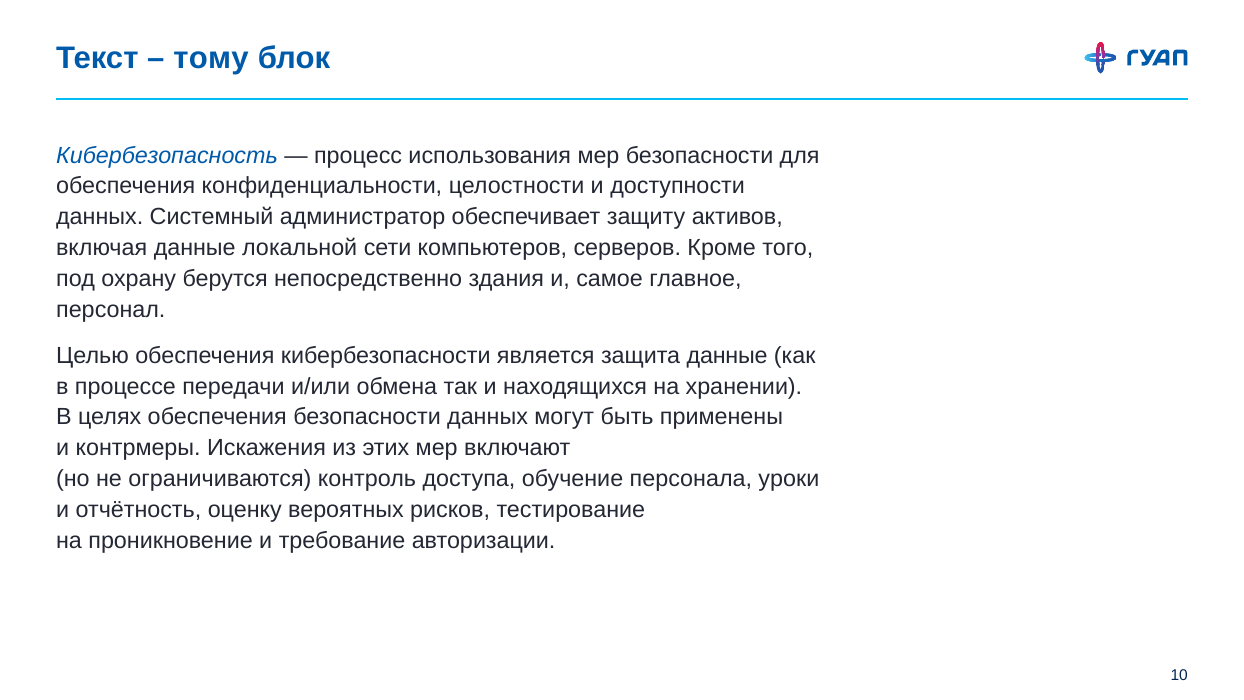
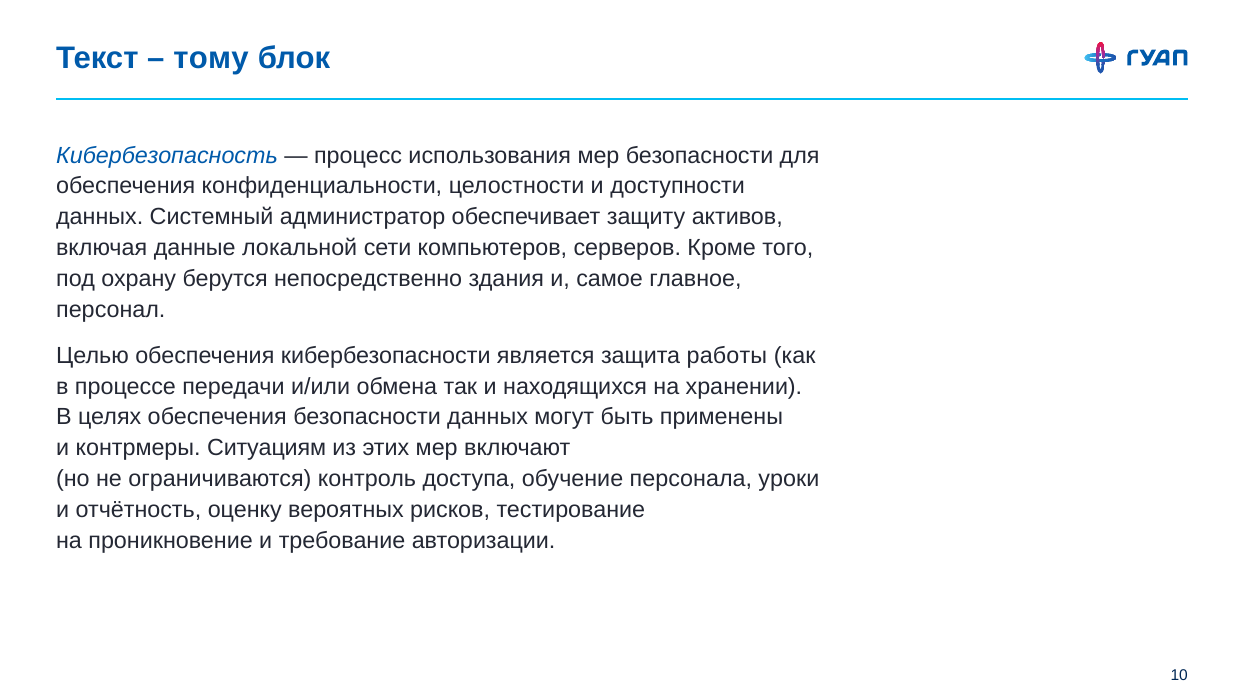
защита данные: данные -> работы (727, 356)
Искажения: Искажения -> Ситуациям (267, 448)
